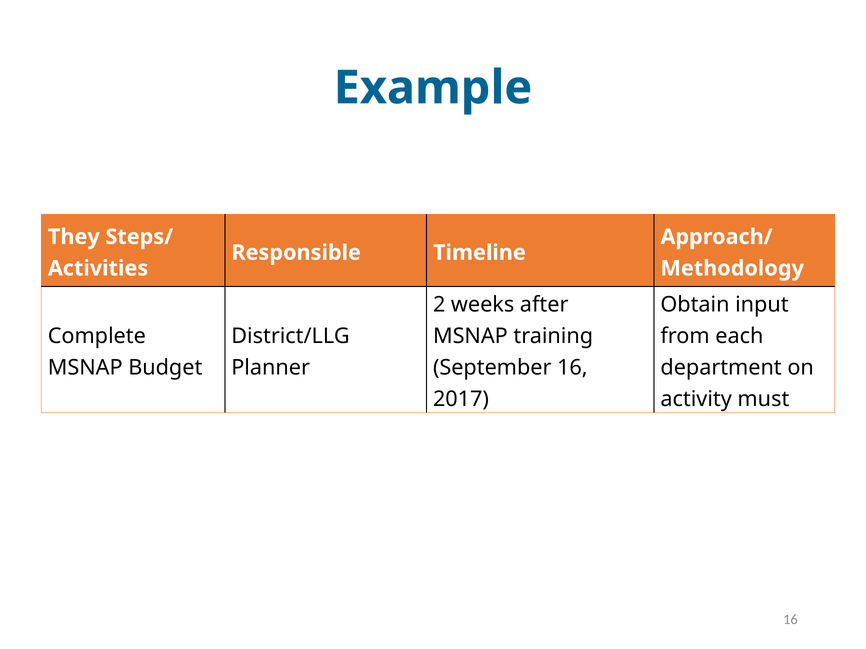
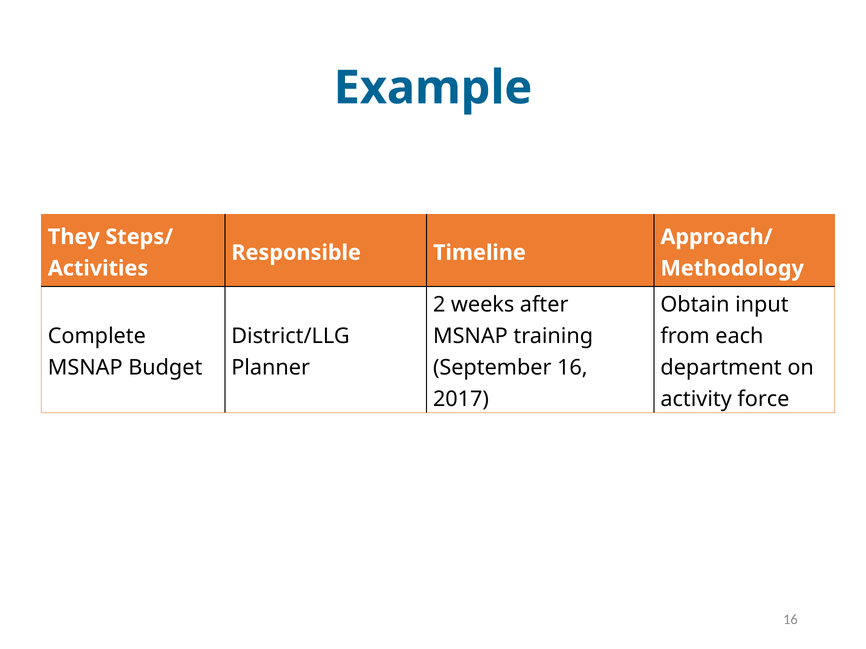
must: must -> force (763, 399)
